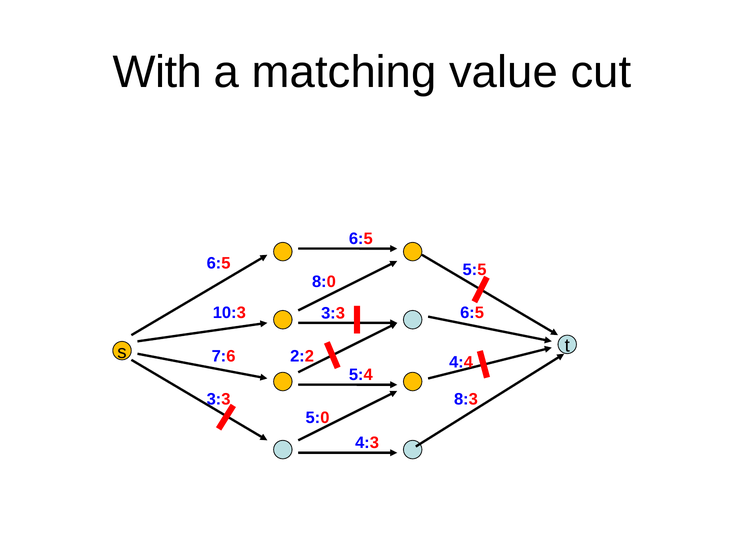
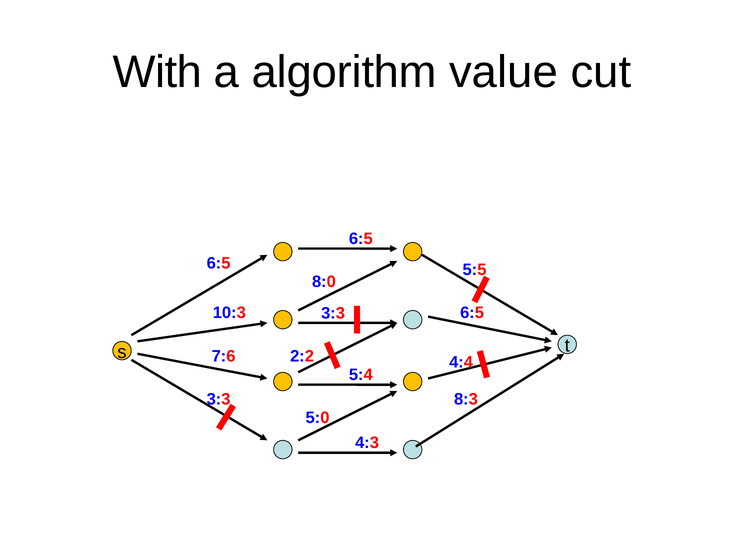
matching: matching -> algorithm (344, 72)
